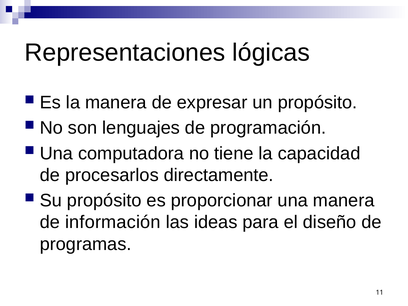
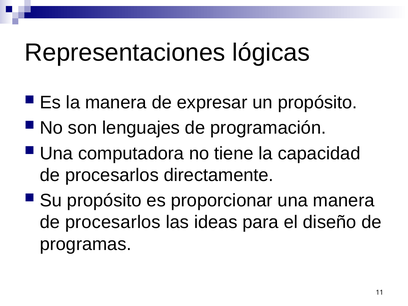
información: información -> procesarlos (113, 222)
